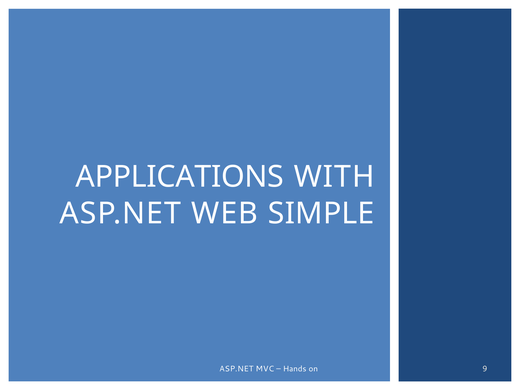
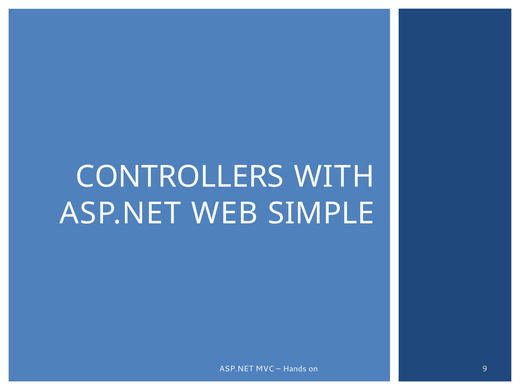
APPLICATIONS: APPLICATIONS -> CONTROLLERS (180, 177)
